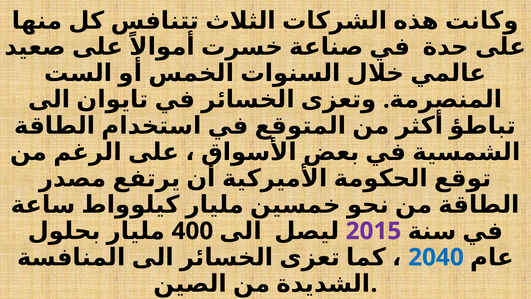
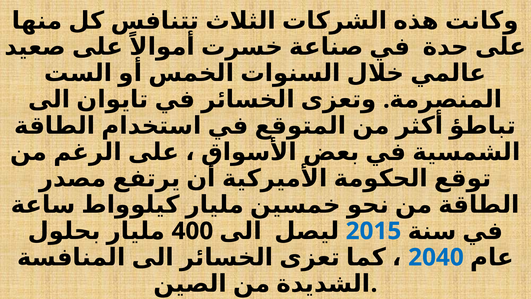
2015 colour: purple -> blue (373, 231)
